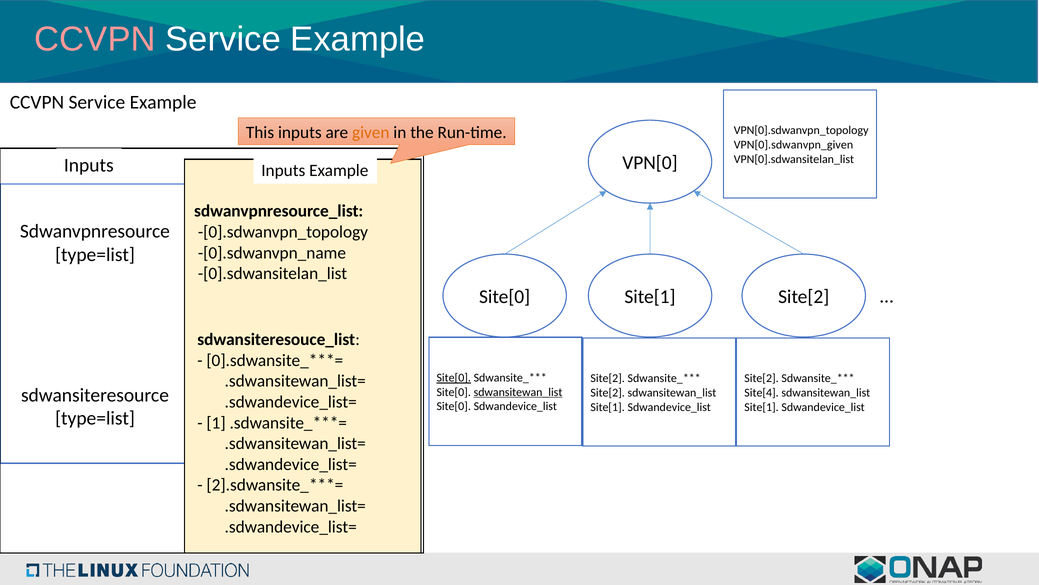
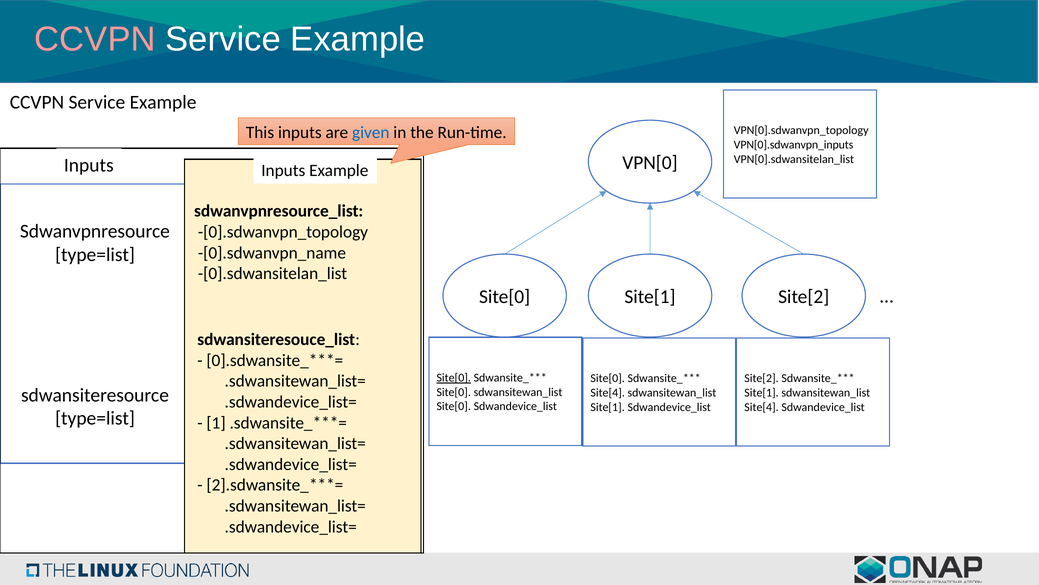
given colour: orange -> blue (371, 132)
VPN[0].sdwanvpn_given: VPN[0].sdwanvpn_given -> VPN[0].sdwanvpn_inputs (794, 145)
Site[2: Site[2 -> Site[0 (608, 378)
sdwansitewan_list underline: present -> none (518, 392)
Site[2: Site[2 -> Site[4 (608, 392)
Site[4: Site[4 -> Site[1 (762, 392)
Site[1: Site[1 -> Site[4 (762, 407)
